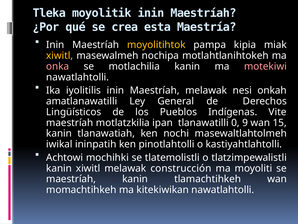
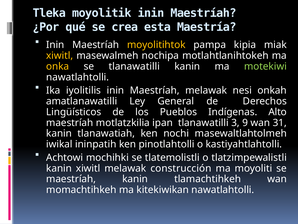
onka colour: pink -> yellow (58, 66)
se motlachilia: motlachilia -> tlanawatilli (134, 66)
motekiwi colour: pink -> light green (265, 66)
Vite: Vite -> Alto (278, 112)
0: 0 -> 3 (235, 122)
15: 15 -> 31 (280, 122)
